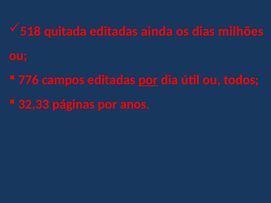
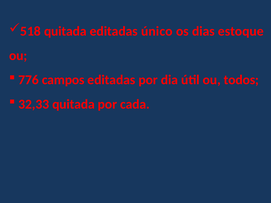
ainda: ainda -> único (157, 31)
milhões: milhões -> estoque (241, 31)
por underline: present -> none (148, 80)
32,33 páginas: páginas -> quitada (74, 104)
anos: anos -> cada (135, 104)
